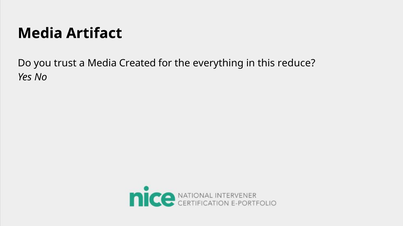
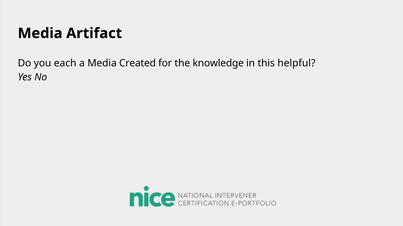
trust: trust -> each (65, 63)
everything: everything -> knowledge (218, 63)
reduce: reduce -> helpful (296, 63)
